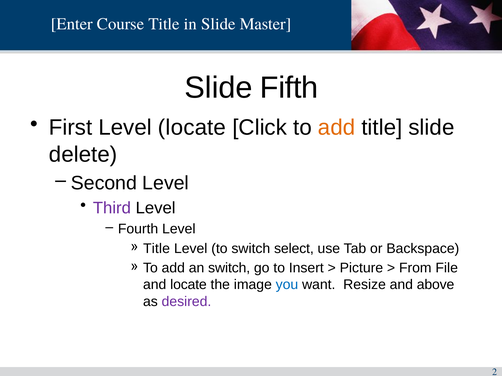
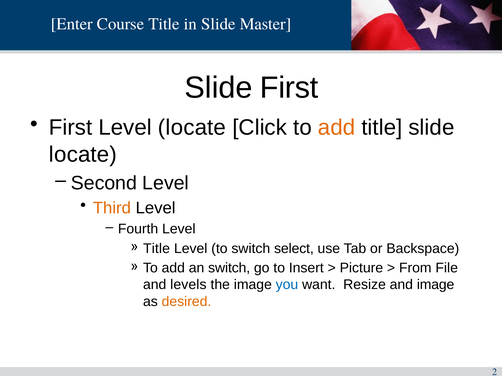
Slide Fifth: Fifth -> First (289, 88)
delete: delete -> locate (83, 155)
Third colour: purple -> orange (112, 208)
and locate: locate -> levels (188, 285)
and above: above -> image (436, 285)
desired colour: purple -> orange (186, 302)
